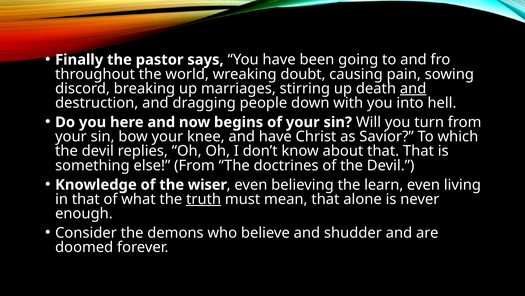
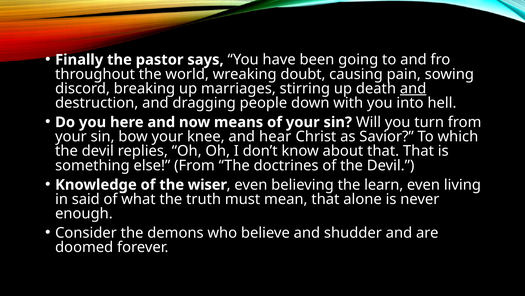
begins: begins -> means (239, 122)
and have: have -> hear (275, 136)
in that: that -> said (86, 199)
truth underline: present -> none (204, 199)
